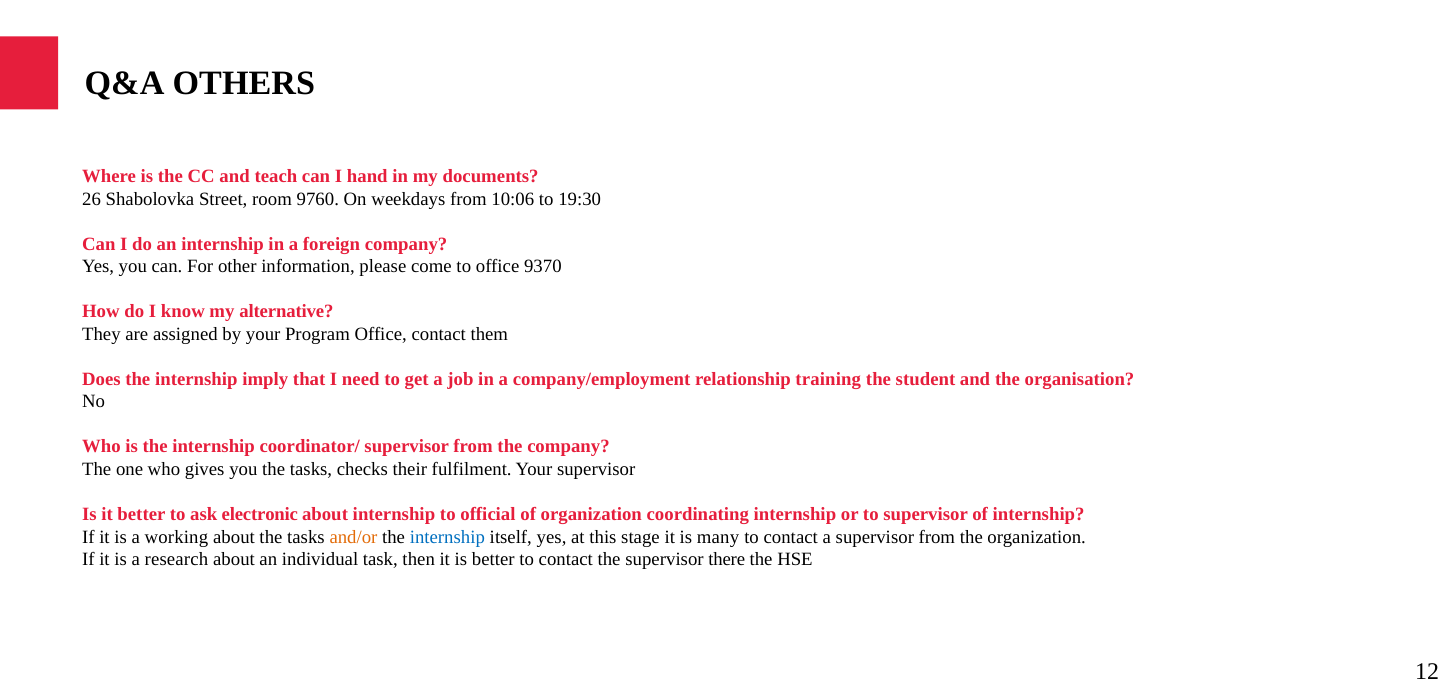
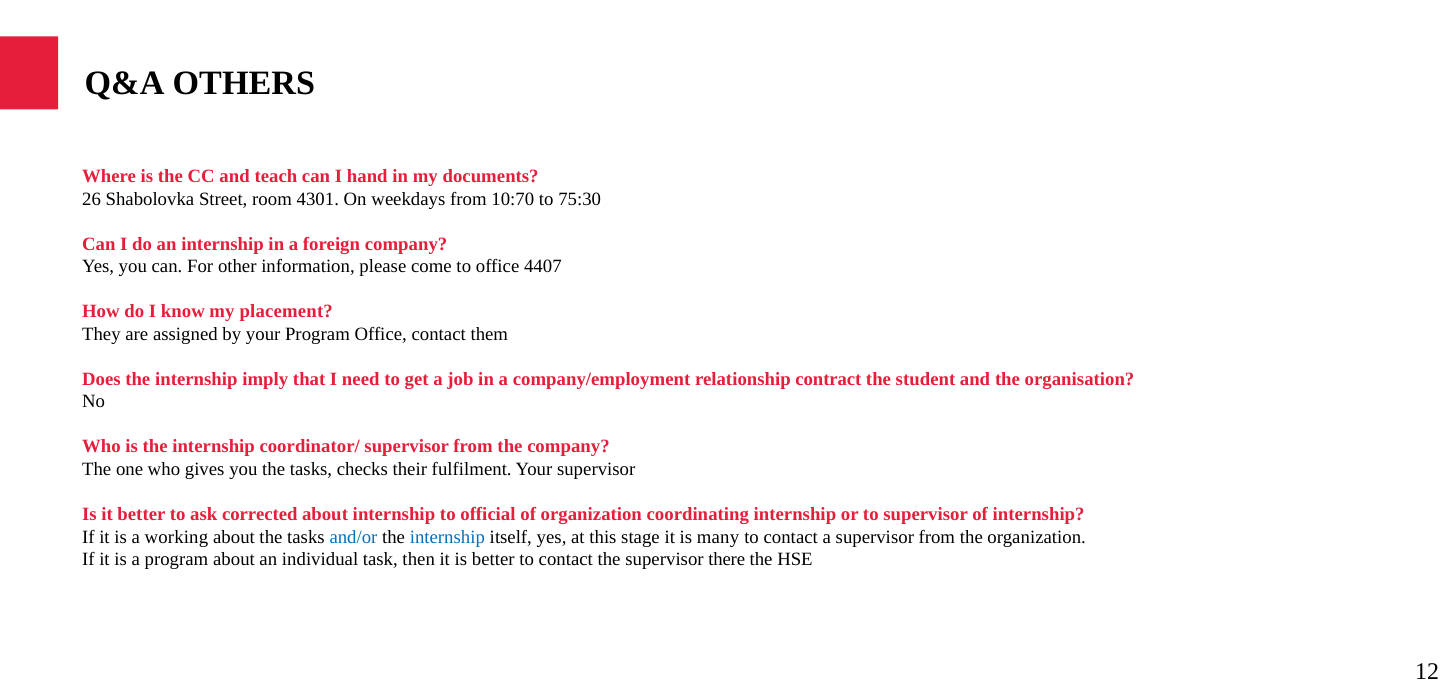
9760: 9760 -> 4301 (318, 199)
10:06: 10:06 -> 10:70 (513, 199)
19:30: 19:30 -> 75:30 (580, 199)
9370: 9370 -> 4407 (543, 266)
alternative: alternative -> placement (286, 311)
training: training -> contract (828, 379)
electronic: electronic -> corrected (260, 514)
and/or colour: orange -> blue (353, 537)
a research: research -> program (176, 559)
